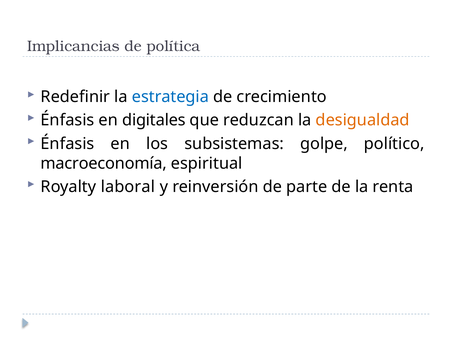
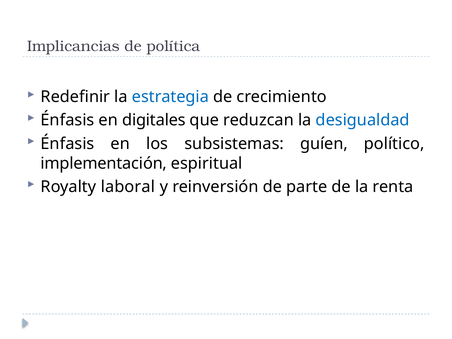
desigualdad colour: orange -> blue (363, 120)
golpe: golpe -> guíen (324, 144)
macroeconomía: macroeconomía -> implementación (104, 163)
